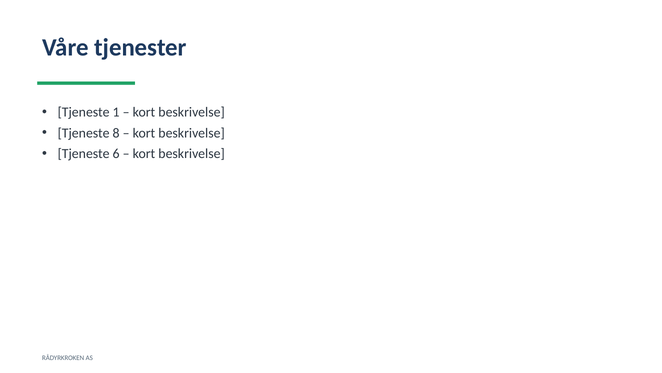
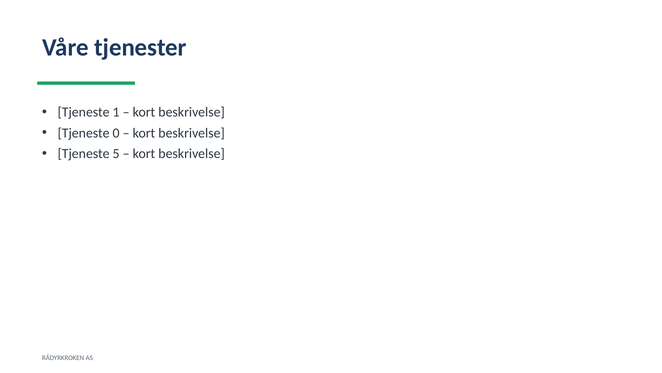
8: 8 -> 0 (116, 133)
6: 6 -> 5 (116, 154)
